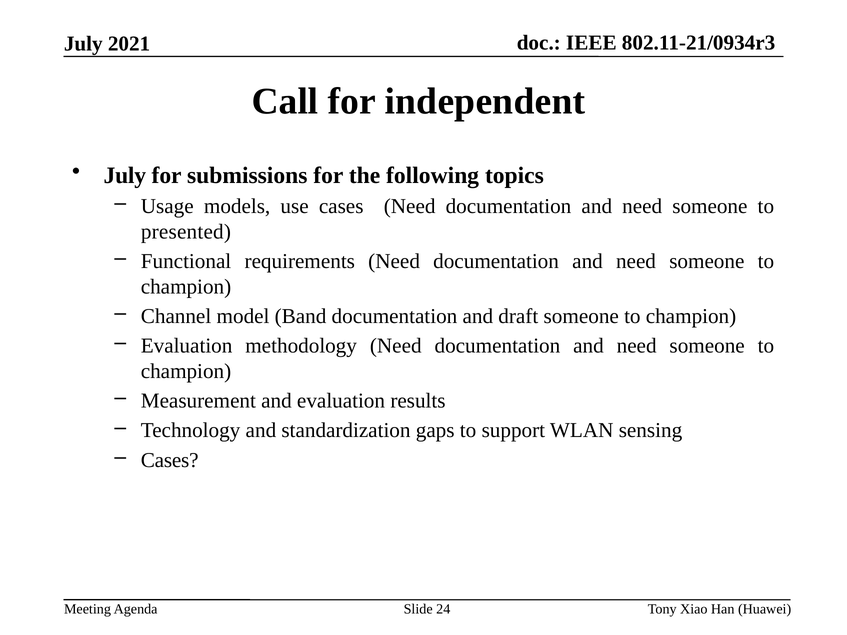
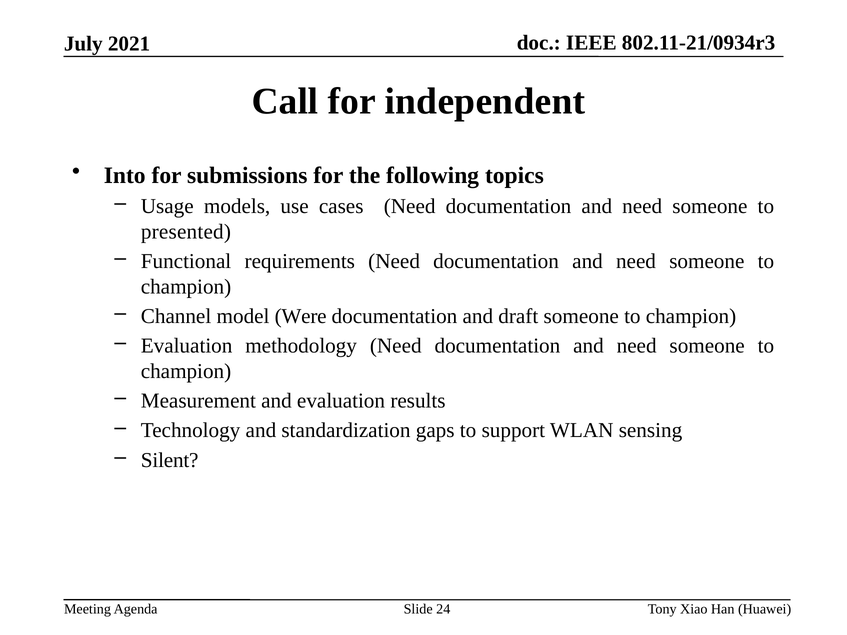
July: July -> Into (125, 175)
Band: Band -> Were (301, 316)
Cases: Cases -> Silent (170, 460)
